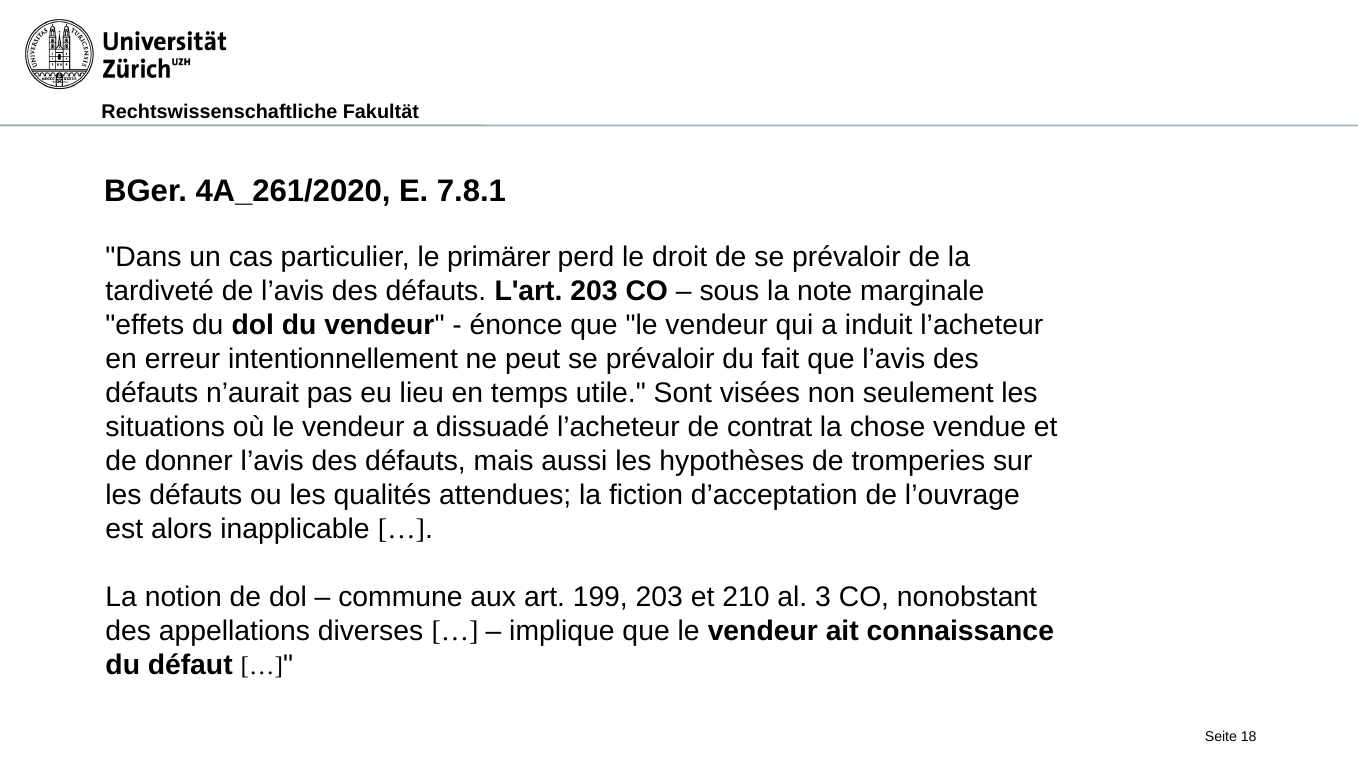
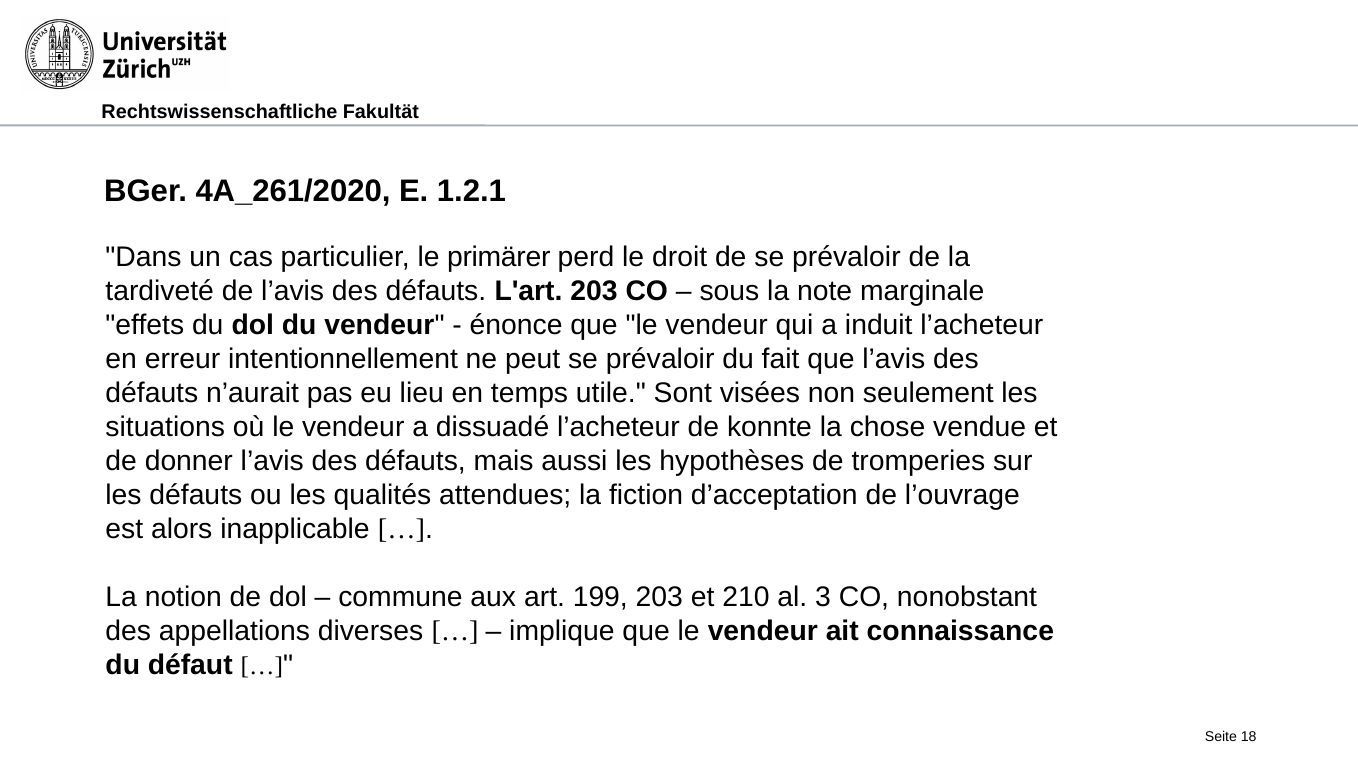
7.8.1: 7.8.1 -> 1.2.1 (471, 191)
contrat: contrat -> konnte (770, 427)
